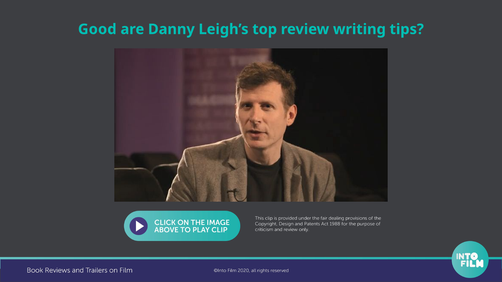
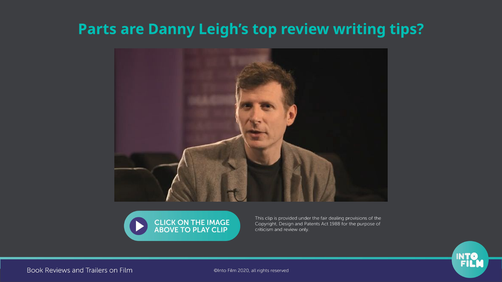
Good: Good -> Parts (97, 29)
